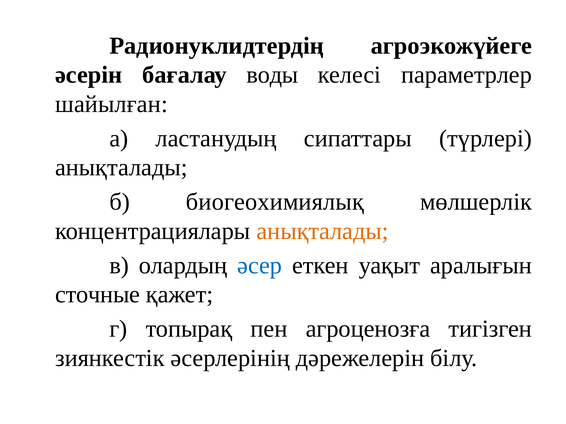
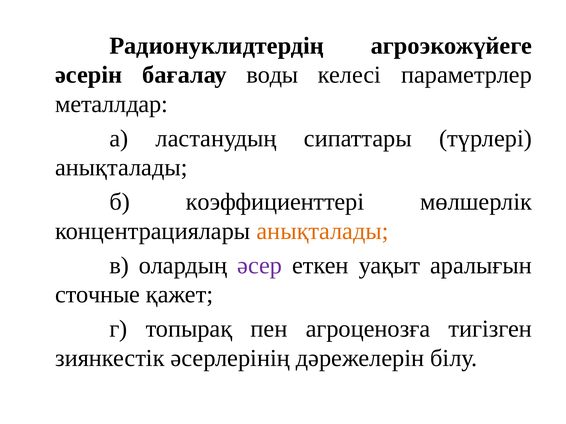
шайылған: шайылған -> металлдар (112, 104)
биогеохимиялық: биогеохимиялық -> коэффициенттері (275, 202)
әсер colour: blue -> purple (260, 266)
